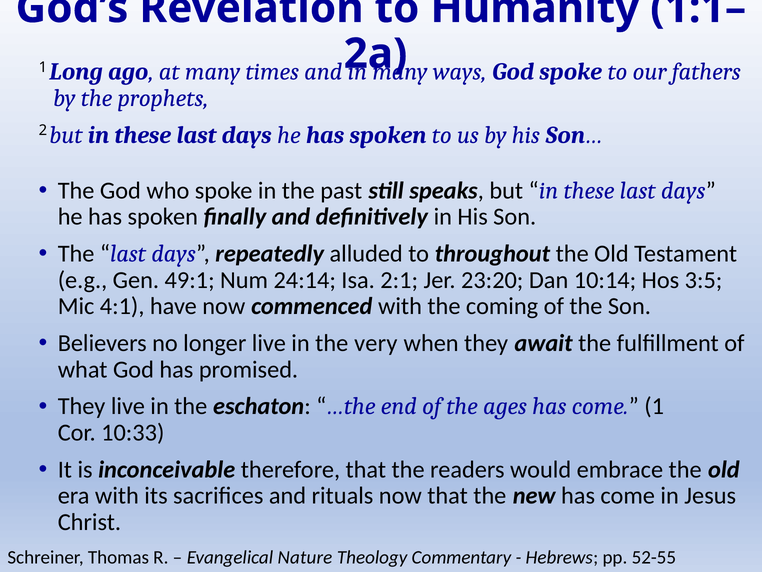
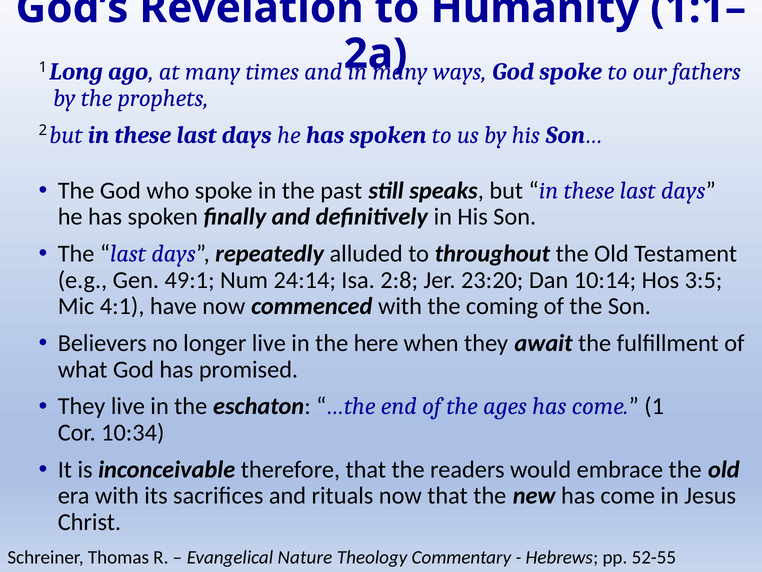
2:1: 2:1 -> 2:8 (399, 280)
very: very -> here (376, 343)
10:33: 10:33 -> 10:34 (133, 432)
